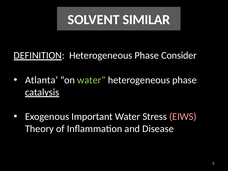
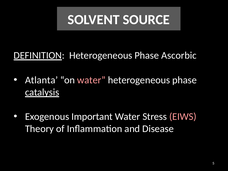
SIMILAR: SIMILAR -> SOURCE (146, 20)
Consider: Consider -> Ascorbic (179, 55)
water colour: light green -> pink (91, 80)
